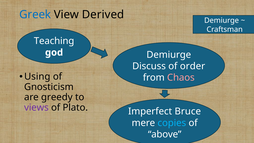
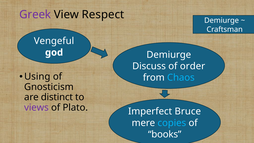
Greek colour: blue -> purple (35, 15)
Derived: Derived -> Respect (103, 15)
Teaching: Teaching -> Vengeful (54, 41)
Chaos colour: pink -> light blue (181, 78)
greedy: greedy -> distinct (57, 97)
above: above -> books (165, 134)
